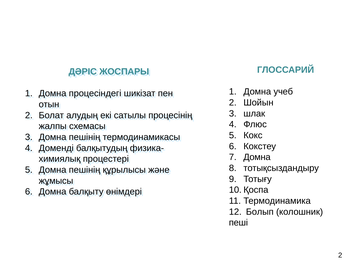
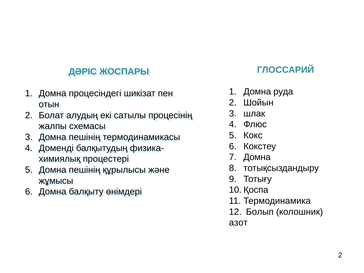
учеб: учеб -> руда (283, 92)
пеші: пеші -> азот (238, 223)
